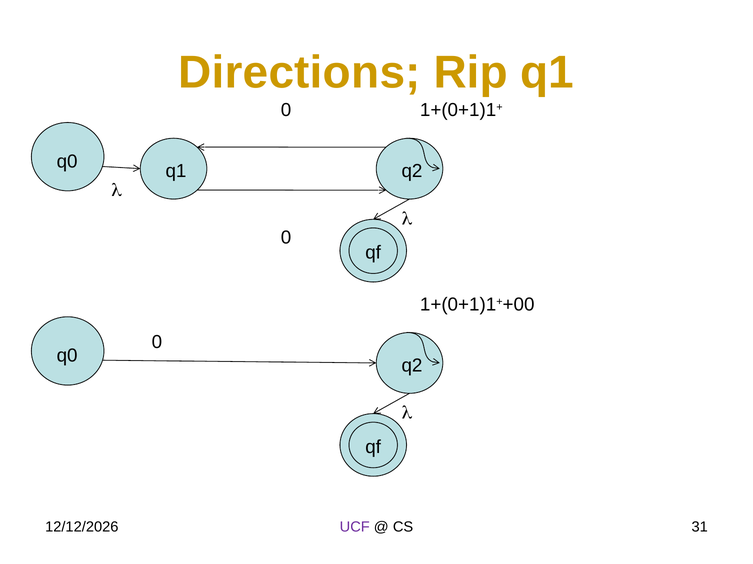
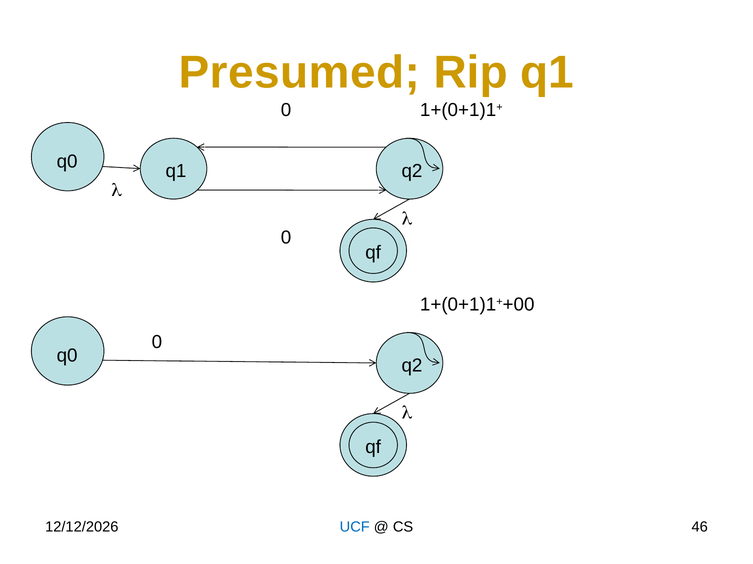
Directions: Directions -> Presumed (299, 73)
UCF colour: purple -> blue (355, 528)
31: 31 -> 46 (700, 528)
